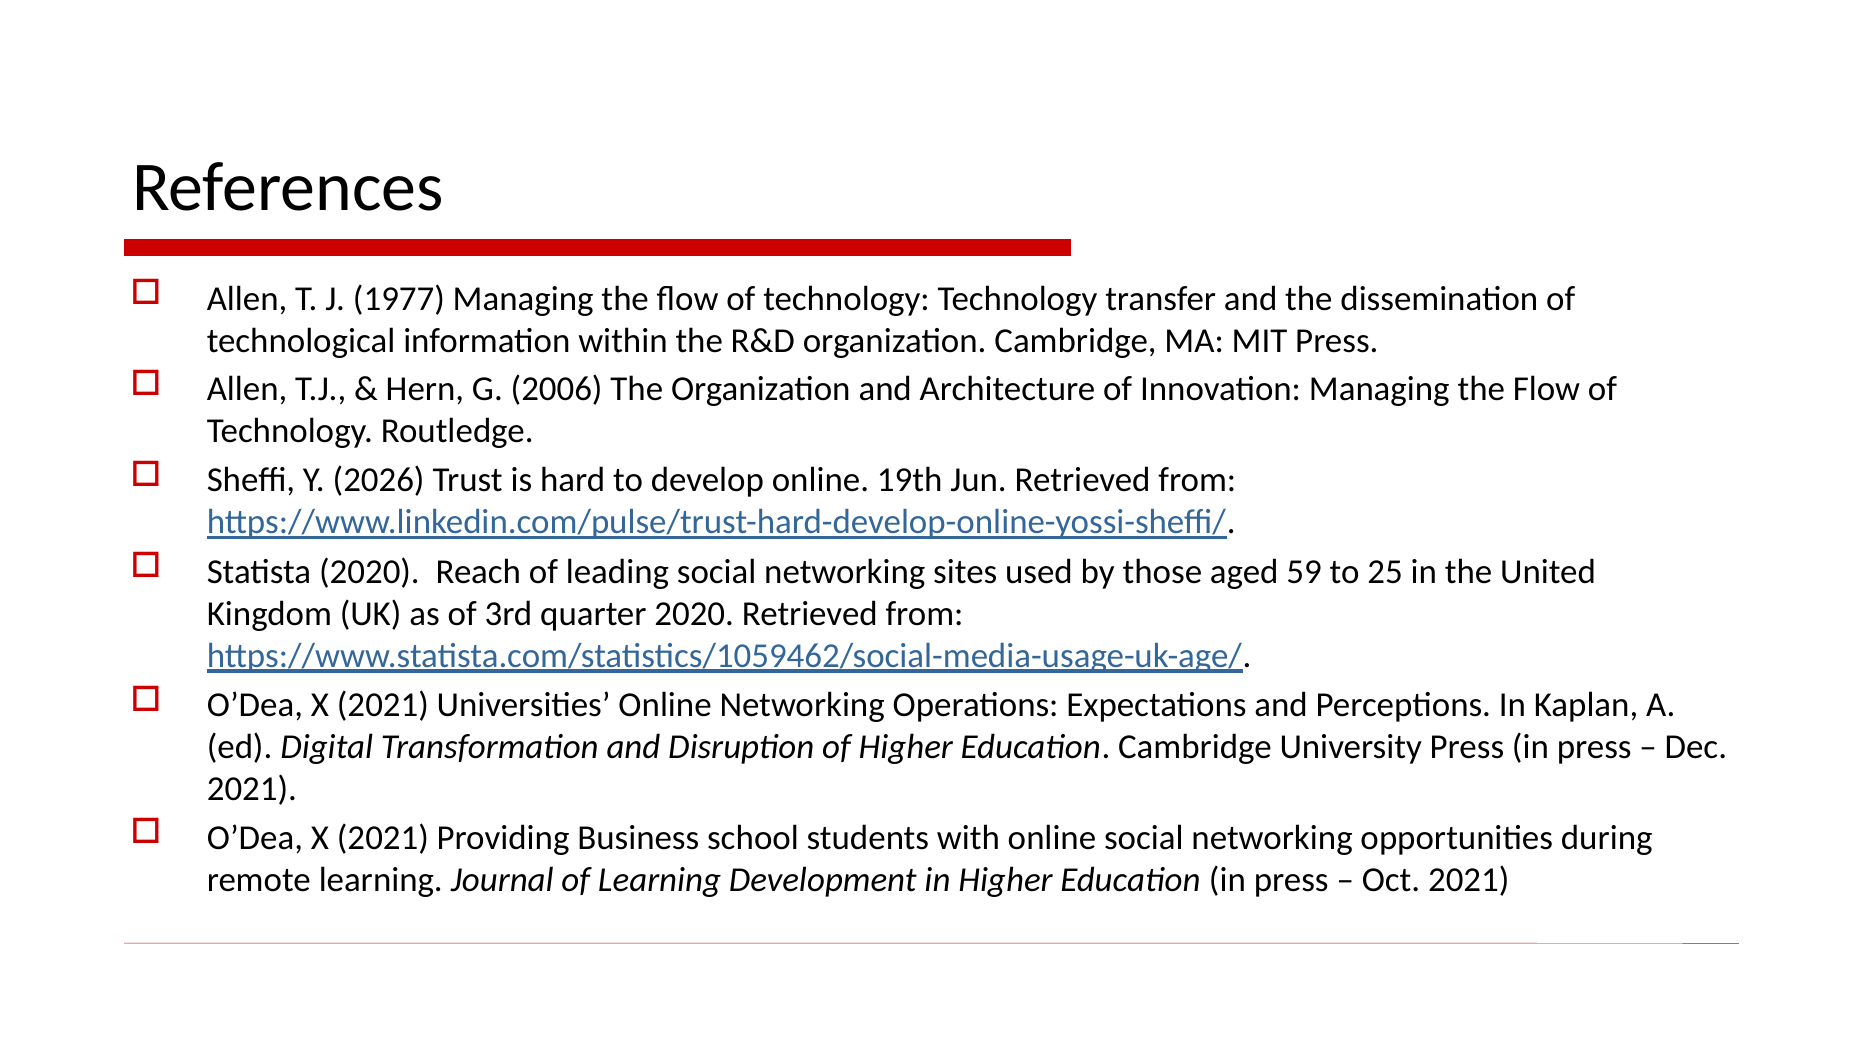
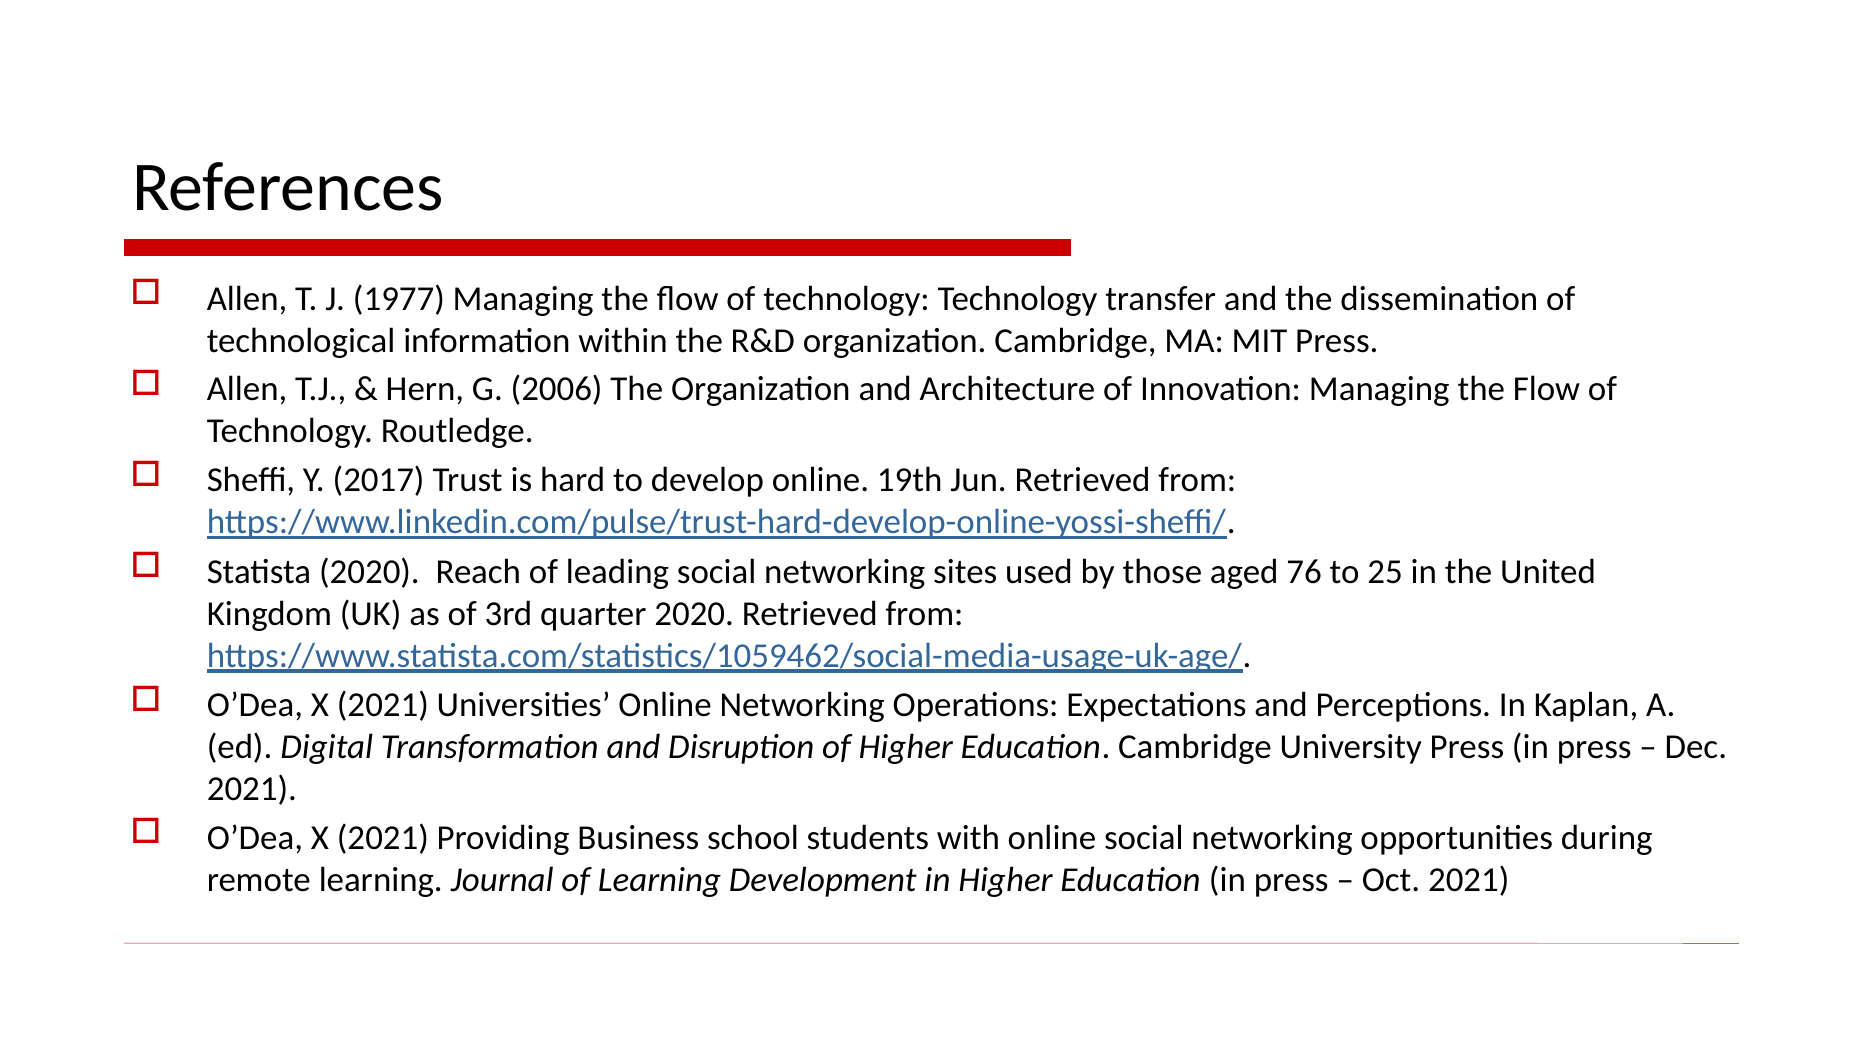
2026: 2026 -> 2017 (379, 480)
59: 59 -> 76 (1304, 572)
